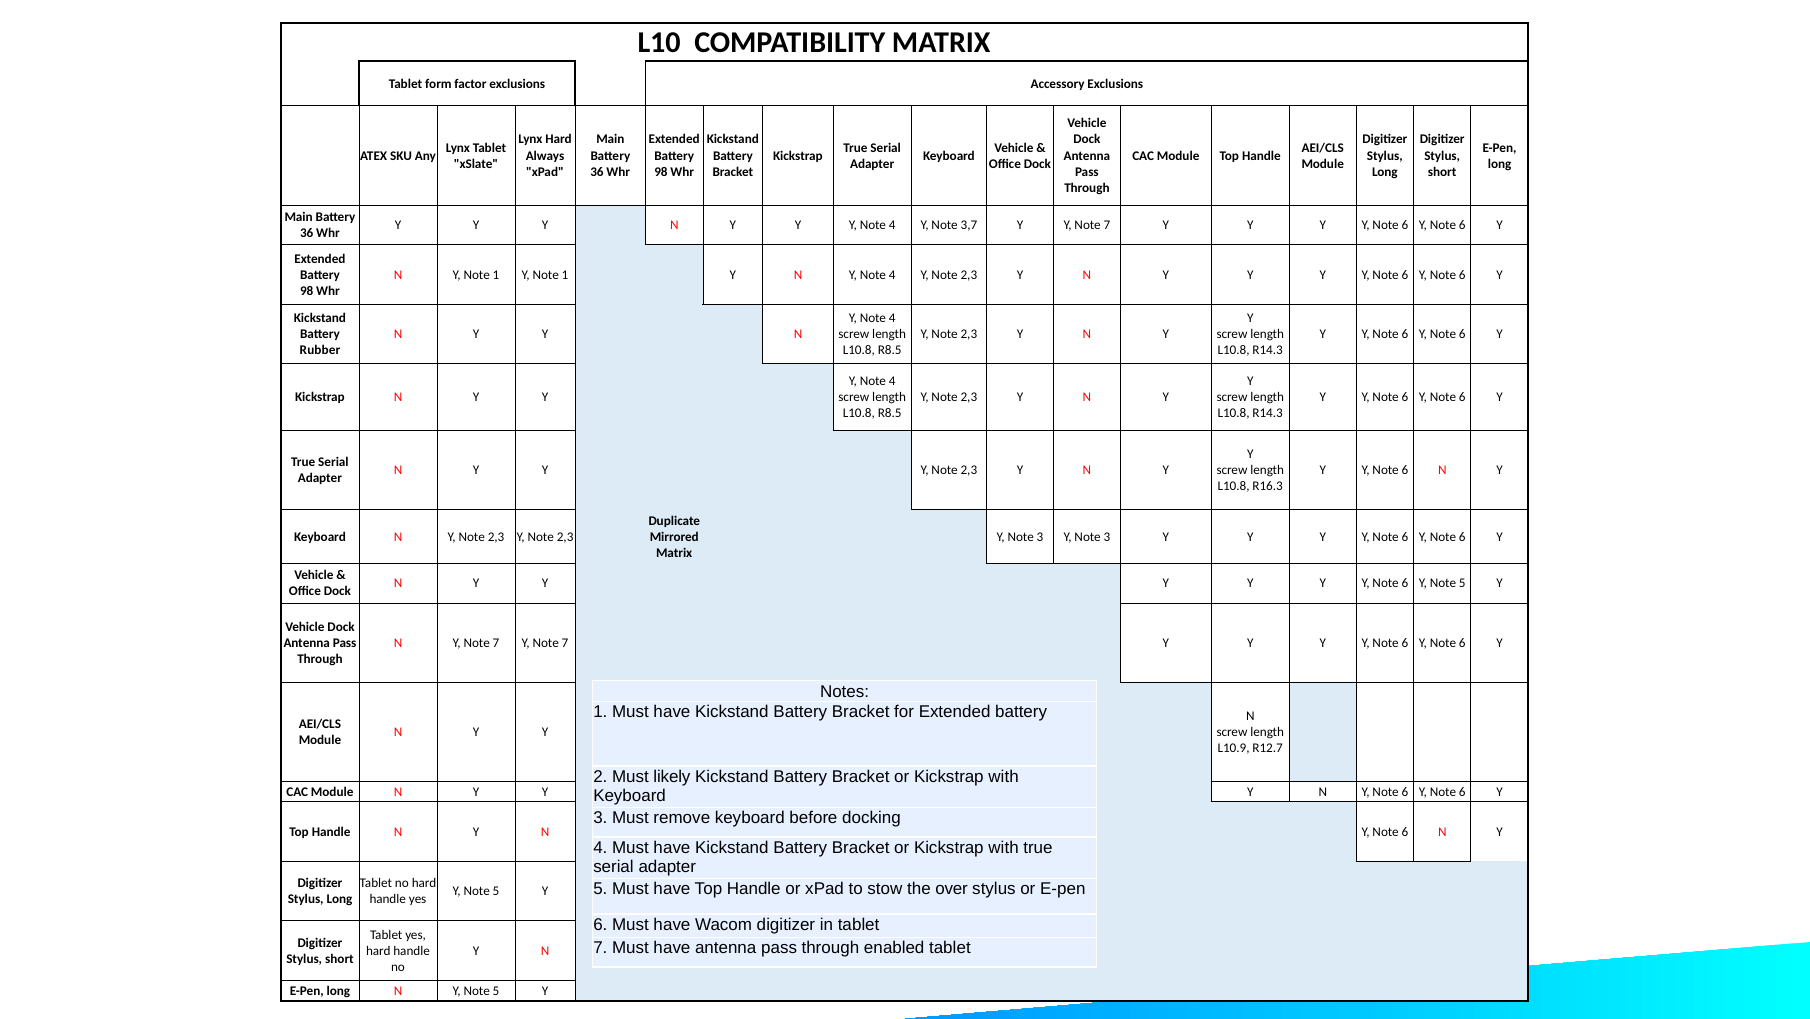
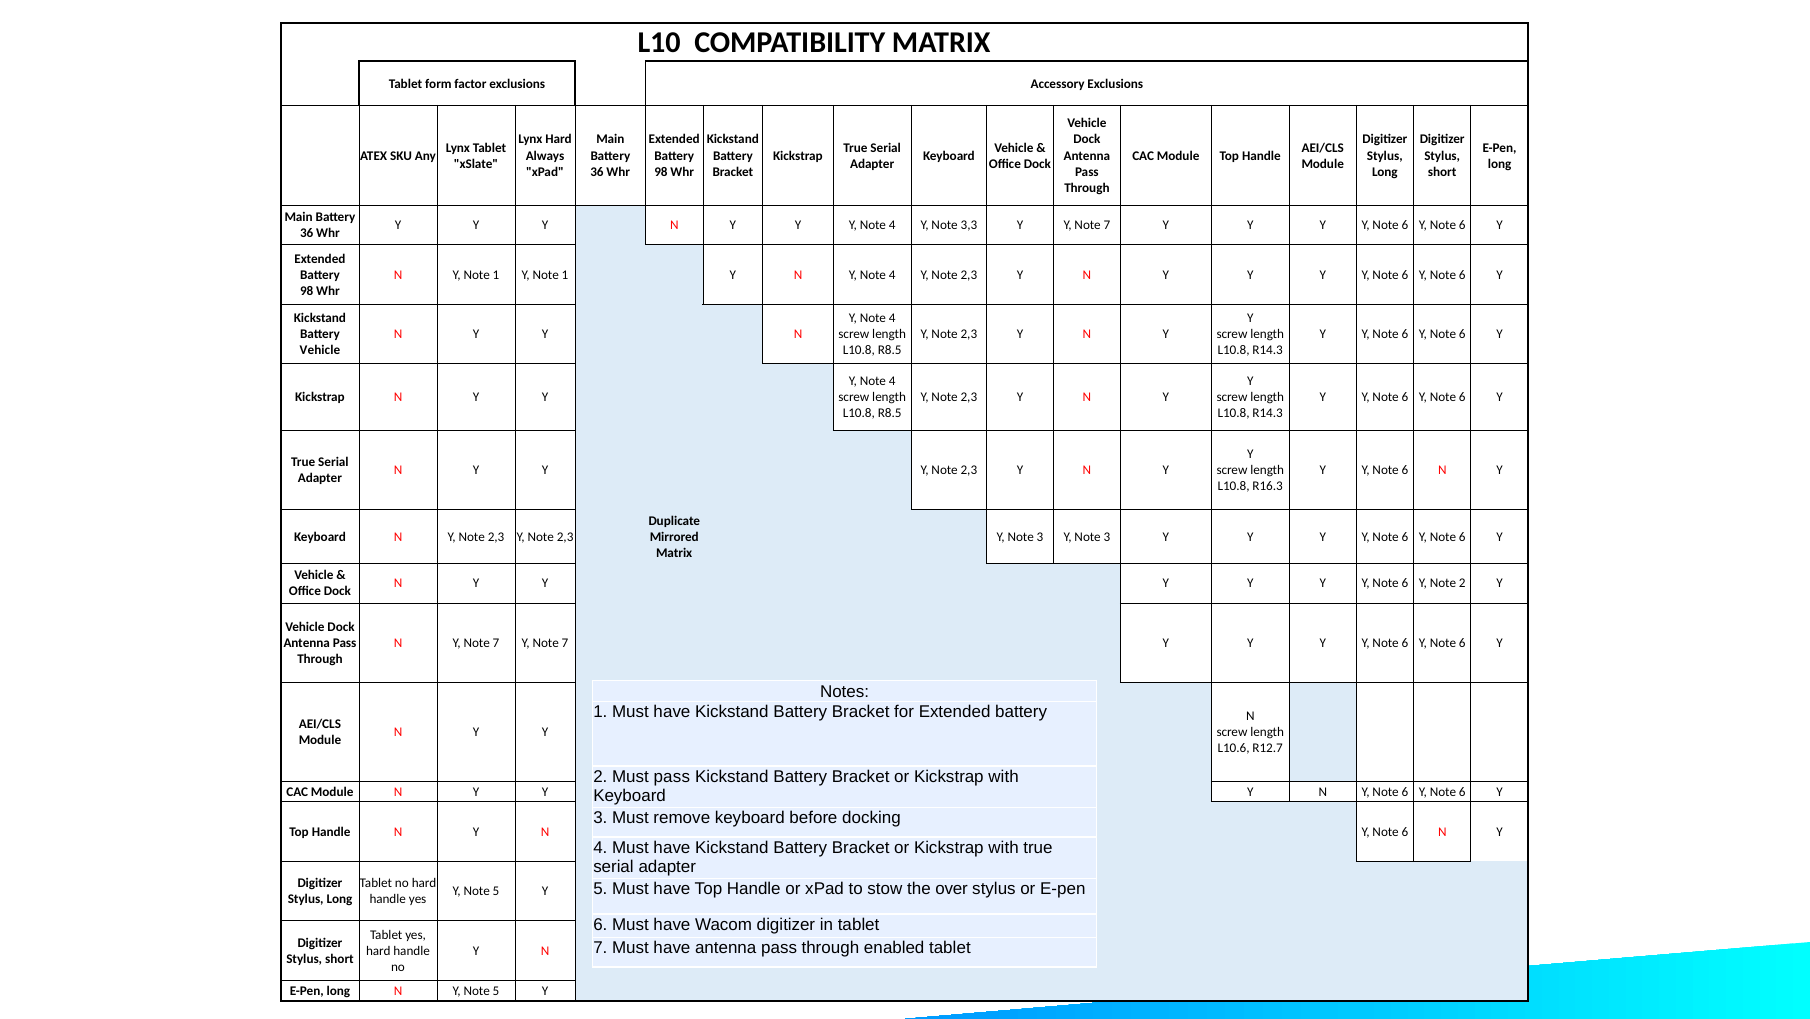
3,7: 3,7 -> 3,3 (969, 225)
Rubber: Rubber -> Vehicle (320, 350)
6 Y Note 5: 5 -> 2 (1462, 583)
L10.9: L10.9 -> L10.6 (1234, 748)
Must likely: likely -> pass (672, 776)
